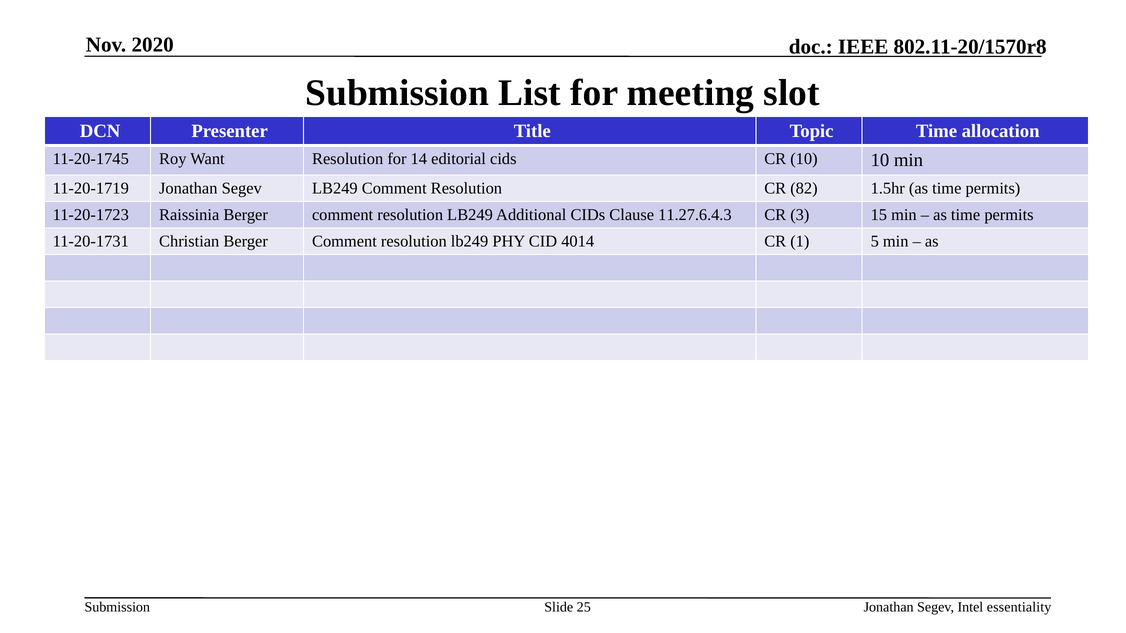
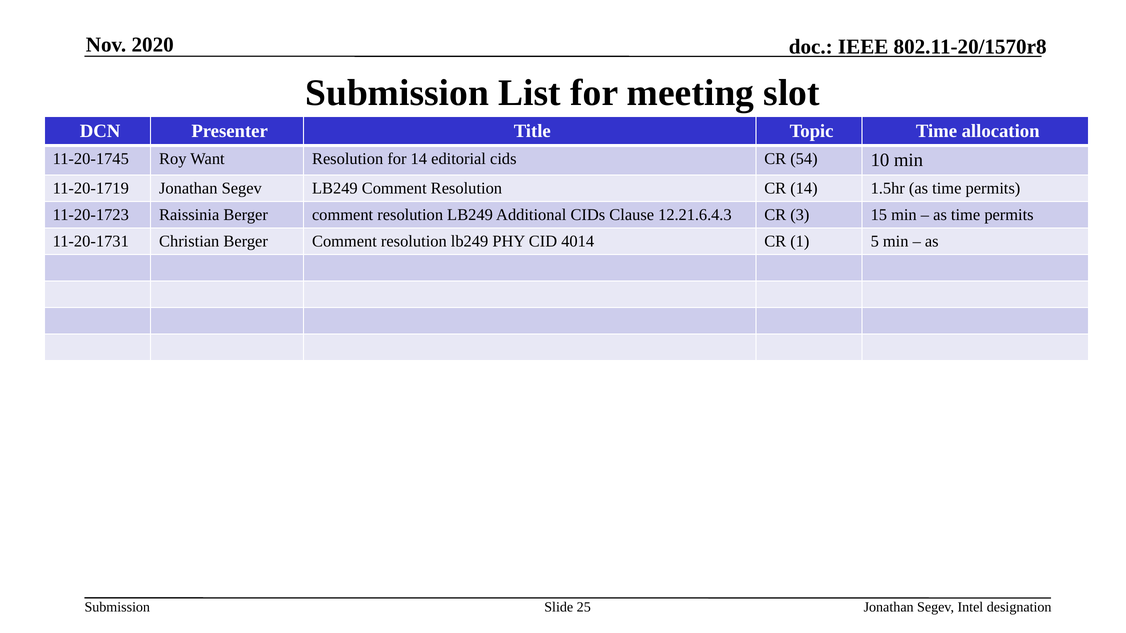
CR 10: 10 -> 54 (804, 159)
CR 82: 82 -> 14 (804, 188)
11.27.6.4.3: 11.27.6.4.3 -> 12.21.6.4.3 (695, 215)
essentiality: essentiality -> designation (1019, 607)
